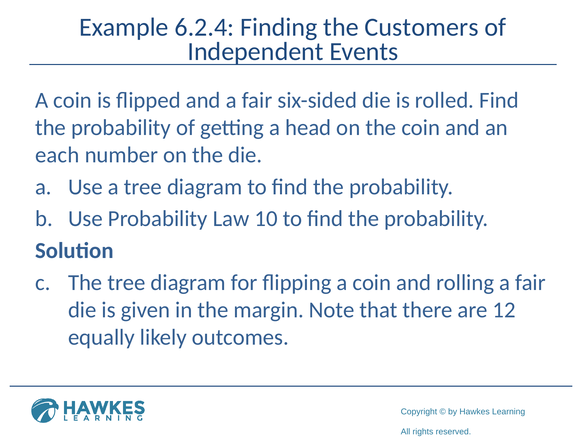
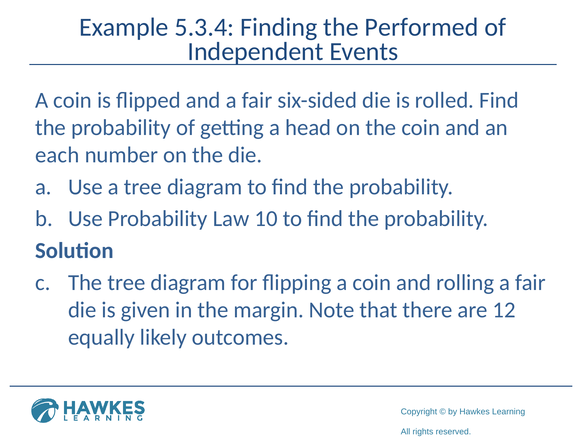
6.2.4: 6.2.4 -> 5.3.4 (204, 27)
Customers: Customers -> Performed (422, 27)
